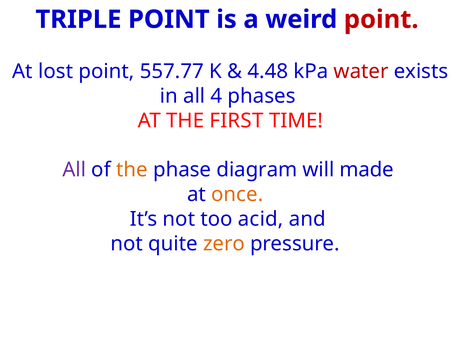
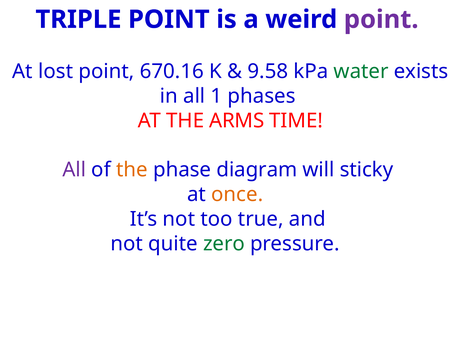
point colour: red -> purple (381, 19)
557.77: 557.77 -> 670.16 (172, 71)
4.48: 4.48 -> 9.58 (268, 71)
water colour: red -> green (361, 71)
4: 4 -> 1 (216, 96)
FIRST: FIRST -> ARMS (237, 121)
made: made -> sticky (366, 170)
acid: acid -> true (261, 219)
zero colour: orange -> green (224, 243)
